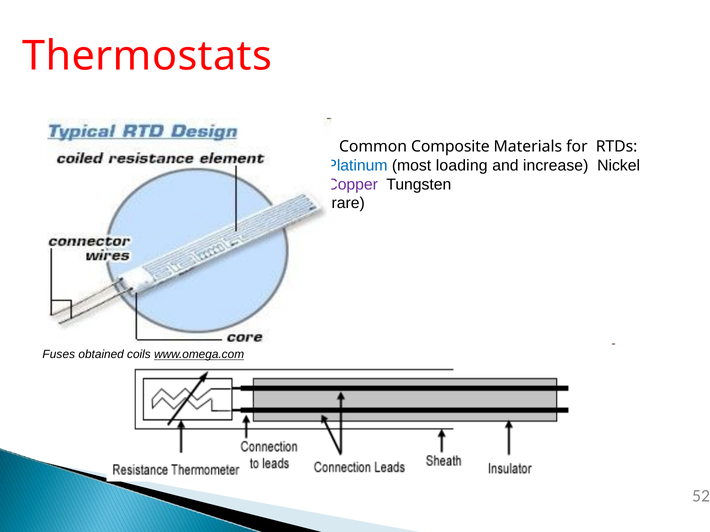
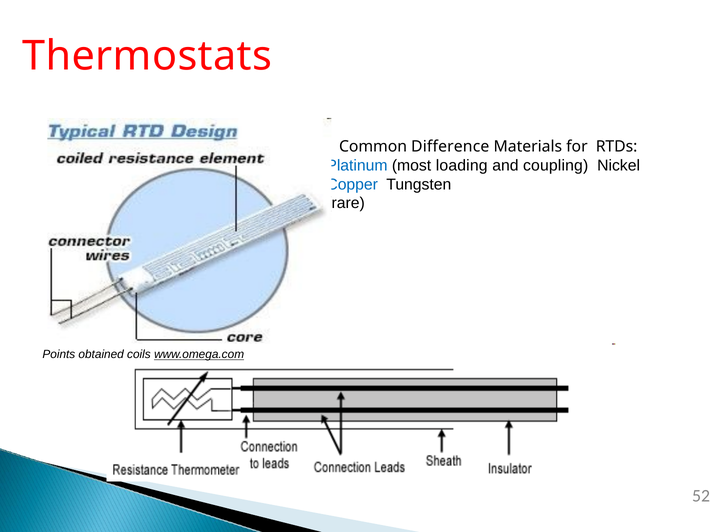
Composite: Composite -> Difference (450, 147)
increase: increase -> coupling (556, 166)
Copper colour: purple -> blue (352, 185)
Fuses: Fuses -> Points (59, 355)
